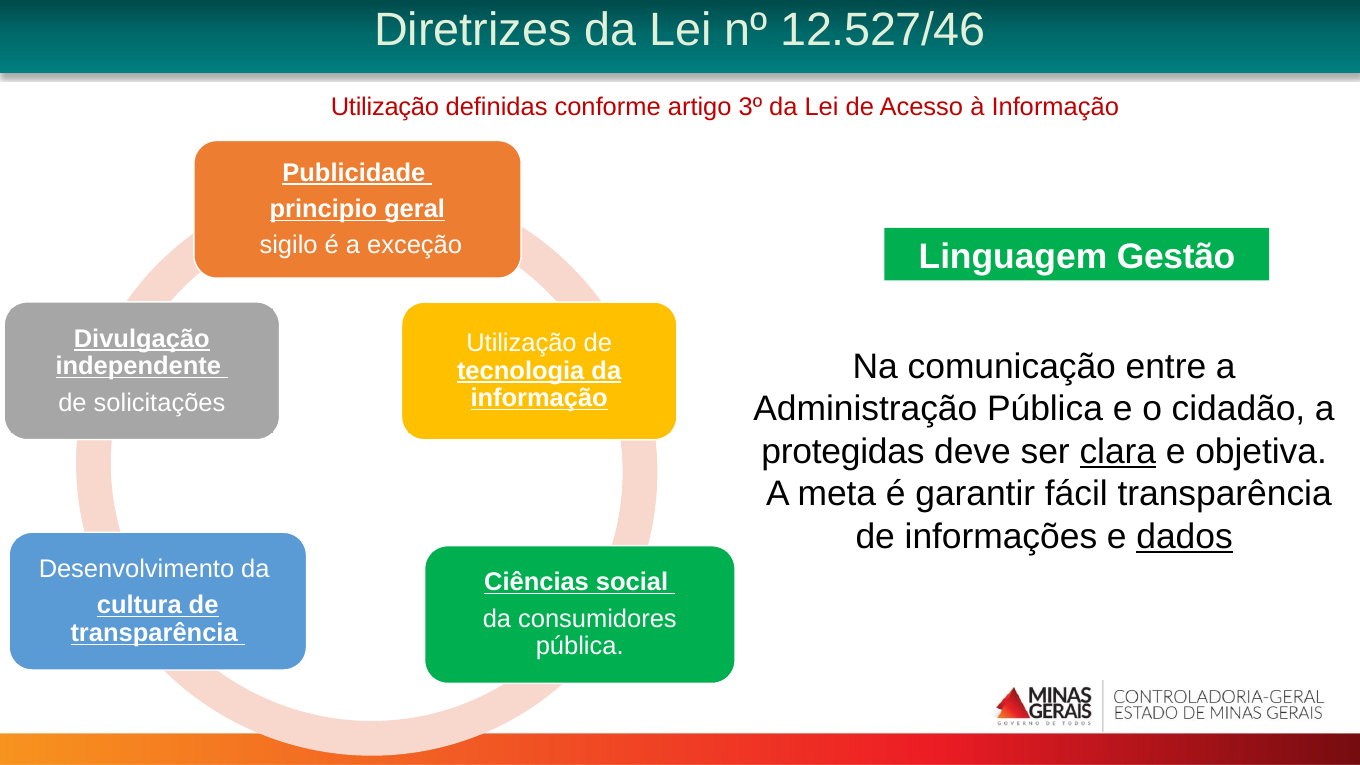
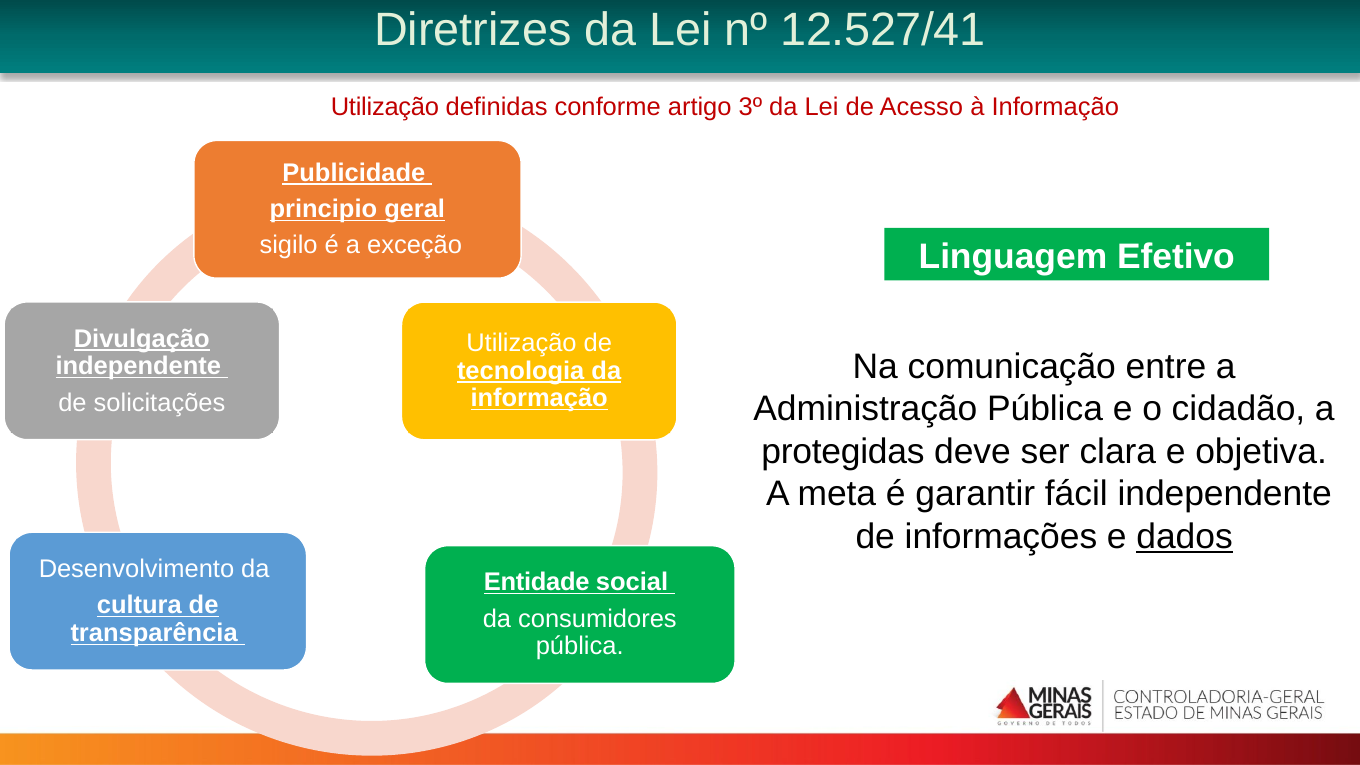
12.527/46: 12.527/46 -> 12.527/41 (883, 30)
Gestão: Gestão -> Efetivo (1176, 257)
clara underline: present -> none (1118, 452)
fácil transparência: transparência -> independente (1225, 494)
Ciências: Ciências -> Entidade (537, 582)
